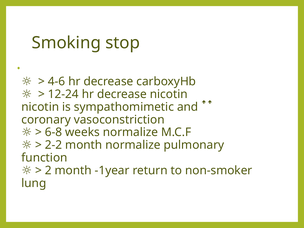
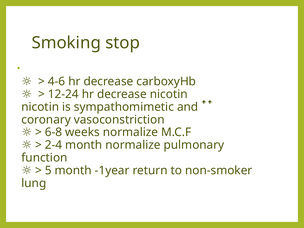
2-2: 2-2 -> 2-4 (54, 145)
2: 2 -> 5 (48, 171)
